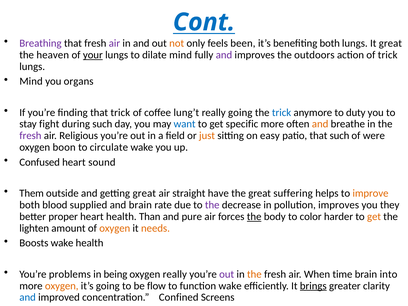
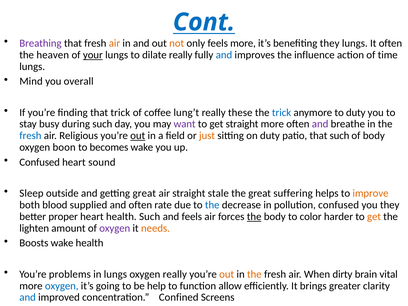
air colour: purple -> orange (114, 43)
been: been -> more (243, 43)
benefiting both: both -> they (330, 43)
It great: great -> often (390, 43)
dilate mind: mind -> really (181, 55)
and colour: purple -> blue (224, 55)
outdoors: outdoors -> influence (314, 55)
of trick: trick -> time (388, 55)
organs: organs -> overall (79, 81)
really going: going -> these (240, 112)
fight: fight -> busy (49, 124)
want colour: blue -> purple (185, 124)
get specific: specific -> straight (242, 124)
and colour: orange -> purple (320, 124)
fresh colour: purple -> blue (30, 136)
out underline: none -> present (138, 136)
on easy: easy -> duty (270, 136)
of were: were -> body (374, 136)
circulate: circulate -> becomes (109, 147)
Them: Them -> Sleep (31, 193)
have: have -> stale (218, 193)
and brain: brain -> often (140, 205)
the colour: purple -> blue (212, 205)
pollution improves: improves -> confused (339, 205)
health Than: Than -> Such (150, 217)
and pure: pure -> feels (192, 217)
oxygen colour: orange -> purple (115, 228)
in being: being -> lungs (115, 274)
out colour: purple -> orange (227, 274)
time: time -> dirty (342, 274)
into: into -> vital (389, 274)
oxygen colour: orange -> blue (62, 286)
flow: flow -> help (156, 286)
function wake: wake -> allow (230, 286)
brings underline: present -> none (313, 286)
